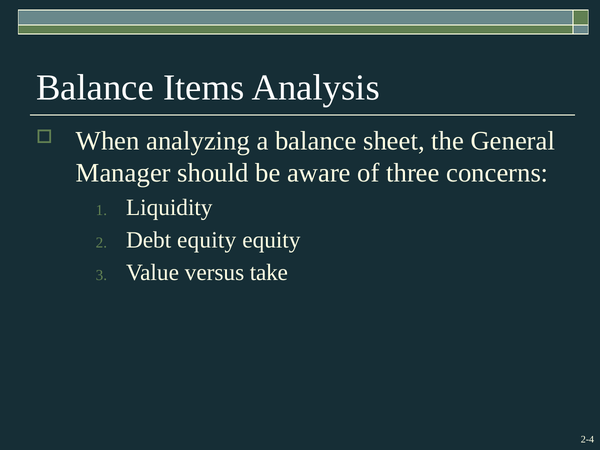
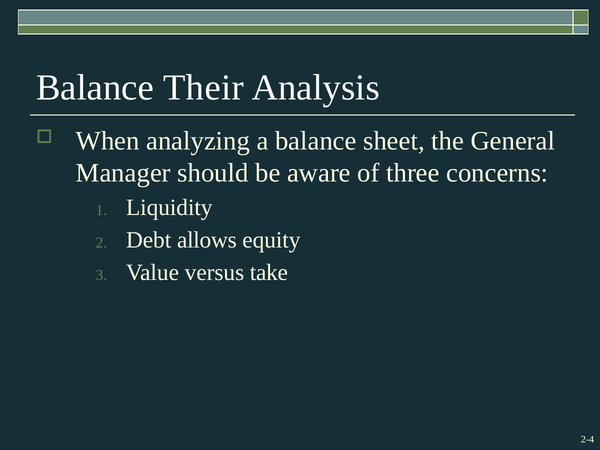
Items: Items -> Their (204, 88)
Debt equity: equity -> allows (207, 240)
